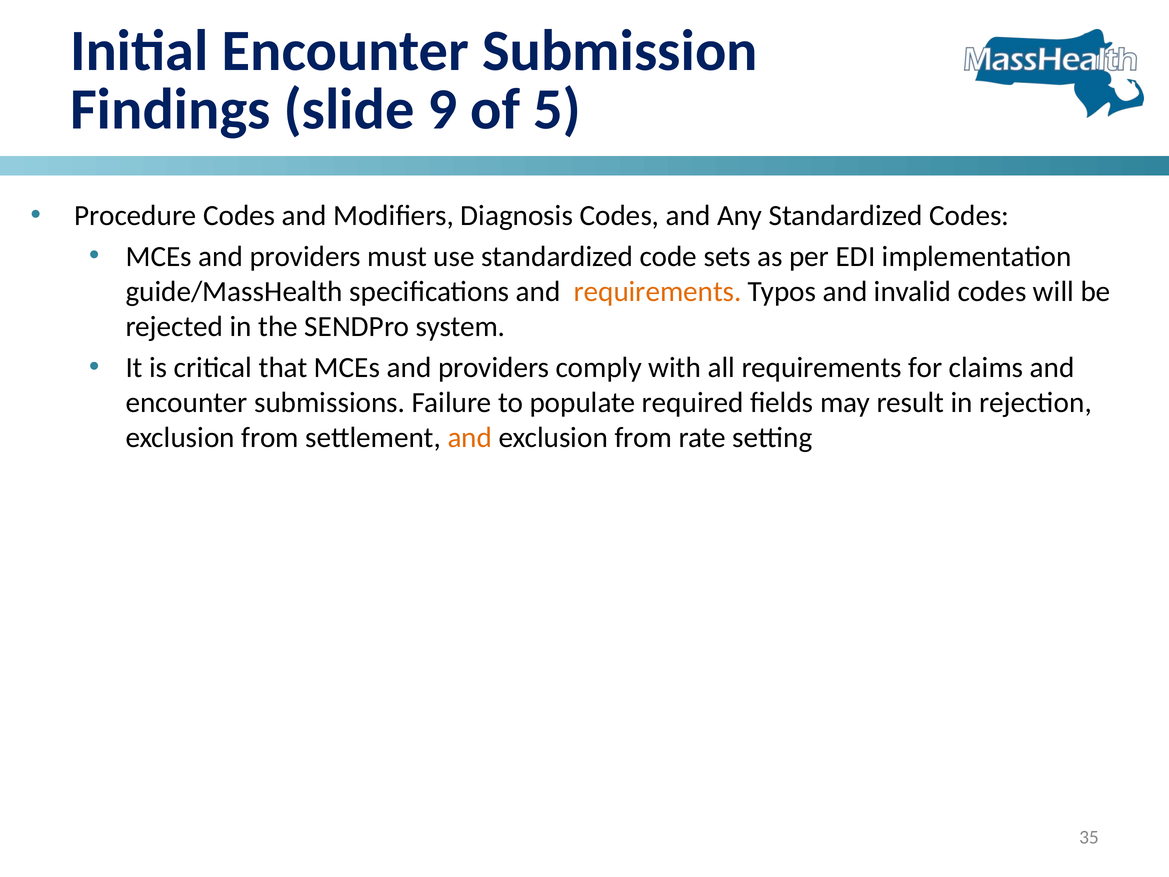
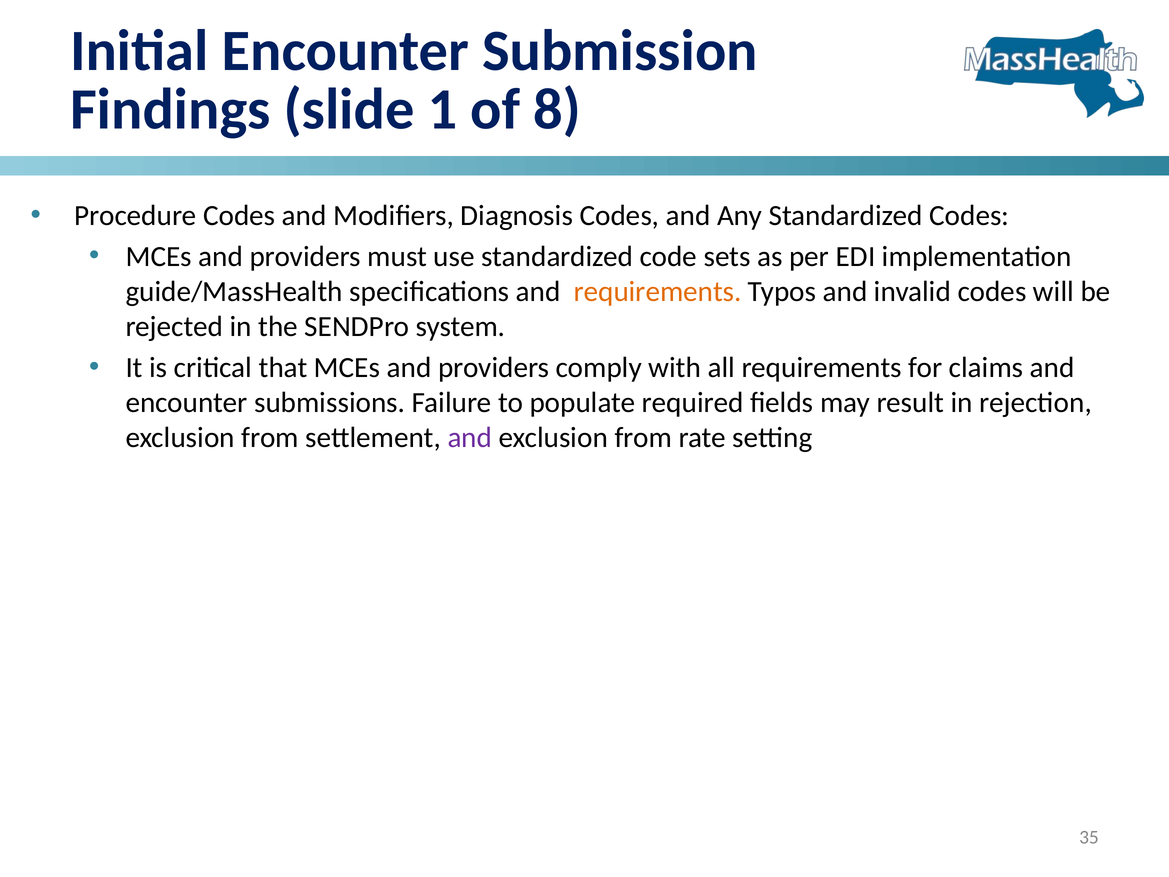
9: 9 -> 1 (442, 109)
5: 5 -> 8 (557, 109)
and colour: orange -> purple (470, 438)
